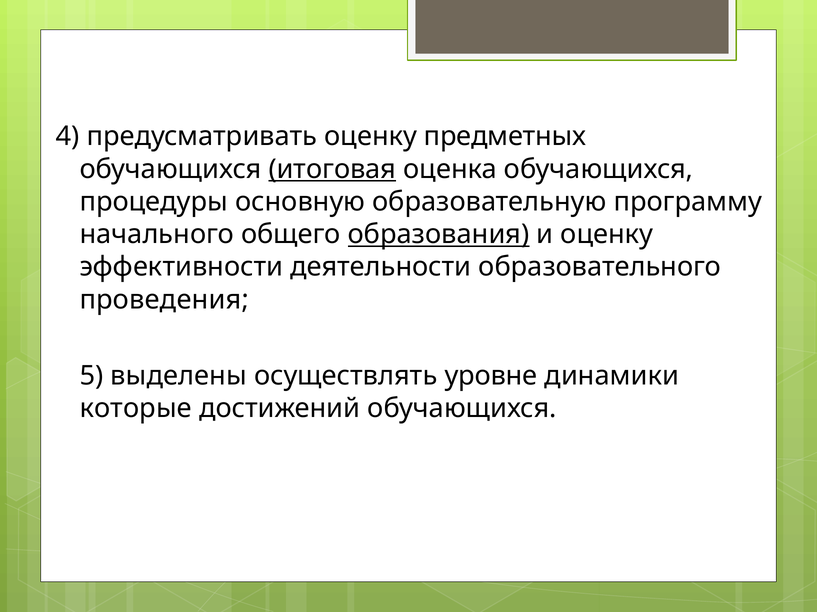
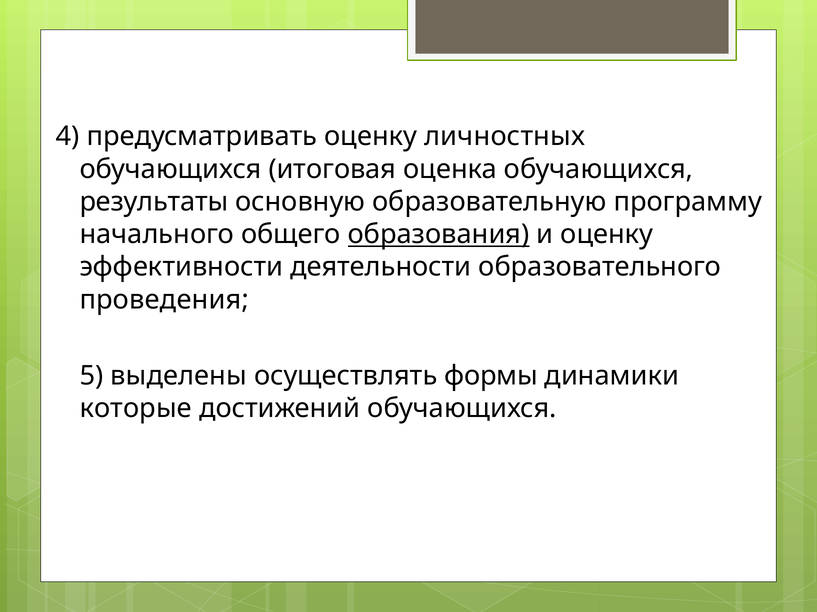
предметных: предметных -> личностных (505, 137)
итоговая underline: present -> none (332, 169)
процедуры: процедуры -> результаты (154, 202)
уровне: уровне -> формы (491, 376)
